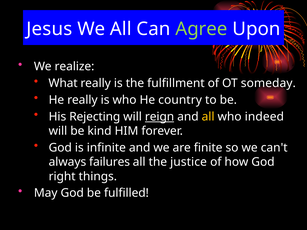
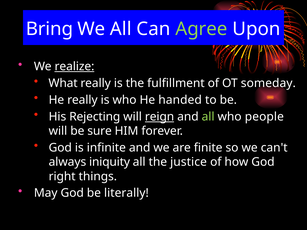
Jesus: Jesus -> Bring (50, 29)
realize underline: none -> present (74, 67)
country: country -> handed (180, 100)
all colour: yellow -> light green (208, 117)
indeed: indeed -> people (264, 117)
kind: kind -> sure (100, 131)
failures: failures -> iniquity (110, 162)
fulfilled: fulfilled -> literally (126, 193)
